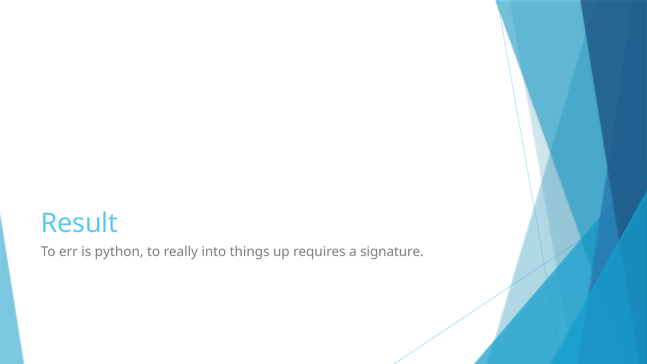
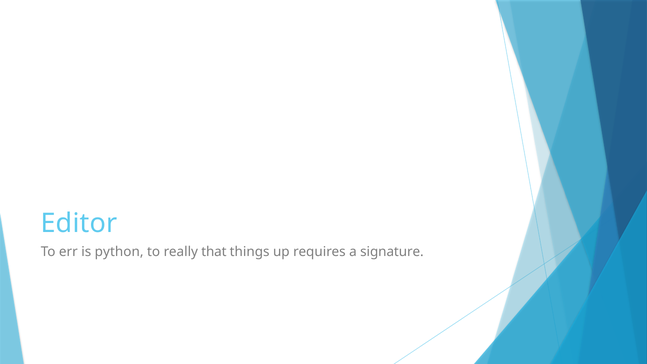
Result: Result -> Editor (79, 224)
into: into -> that (214, 252)
